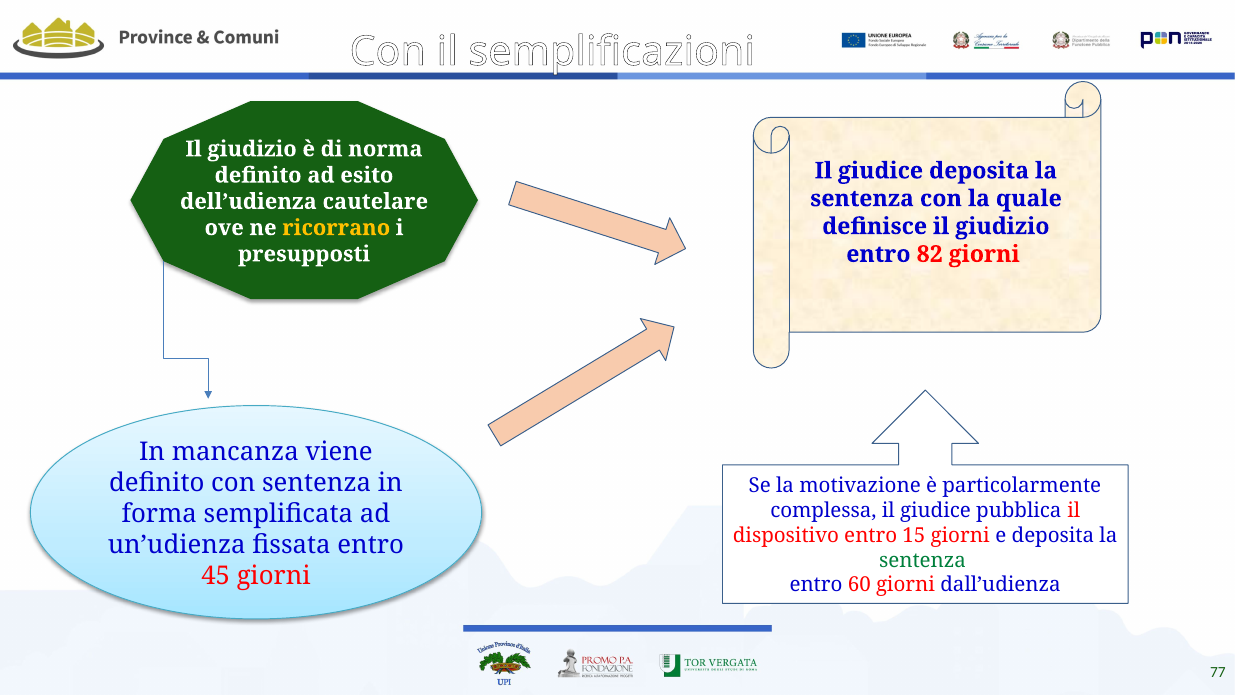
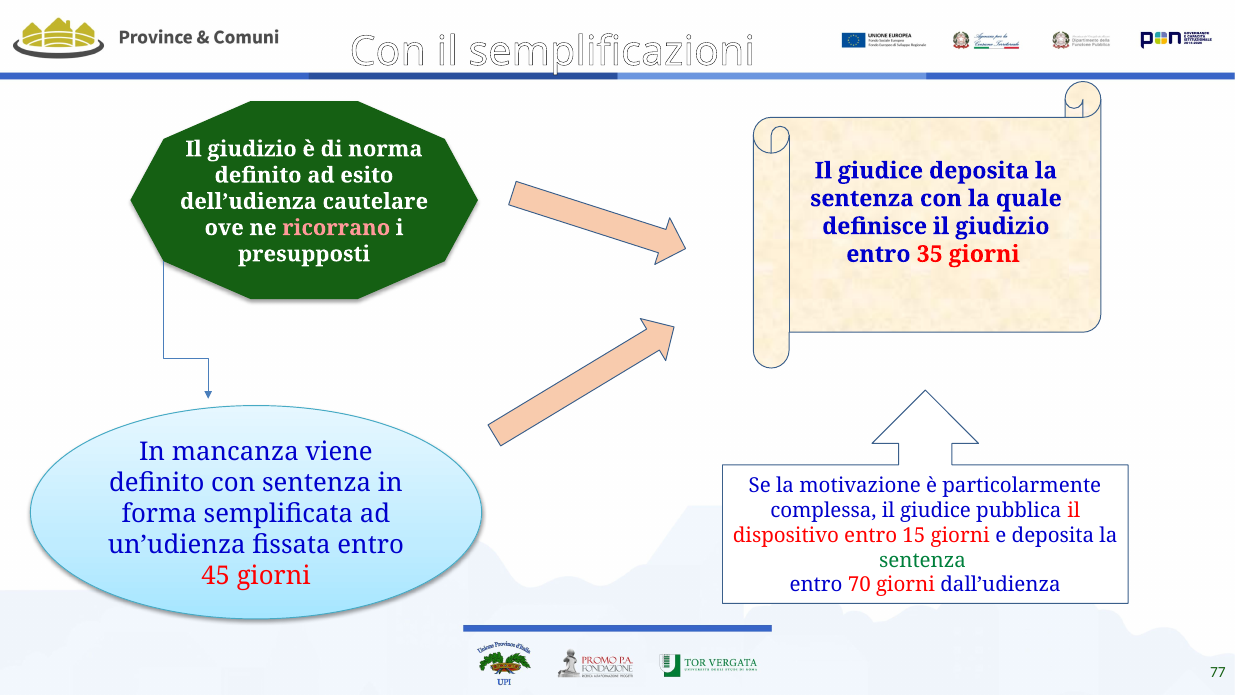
ricorrano colour: yellow -> pink (336, 228)
82: 82 -> 35 (930, 254)
60: 60 -> 70 (859, 585)
